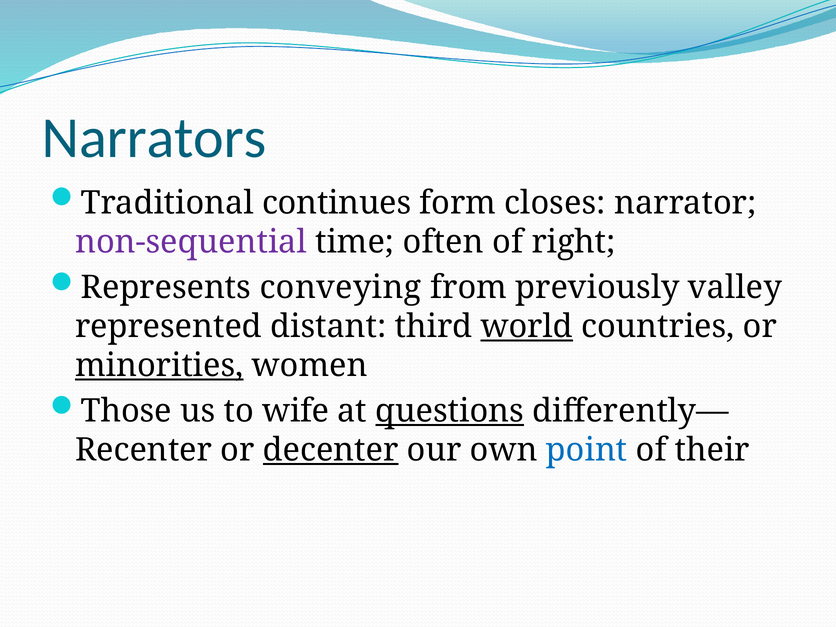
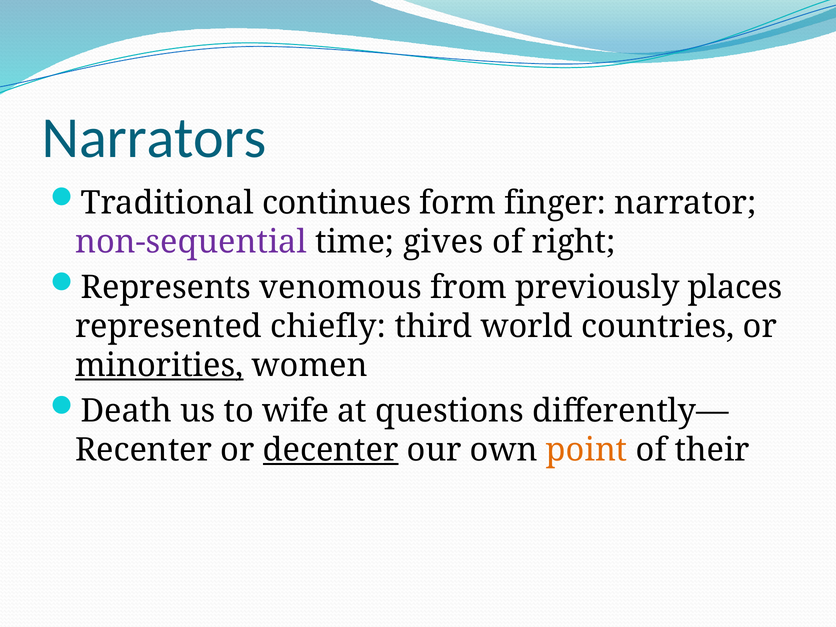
closes: closes -> finger (555, 203)
often: often -> gives (443, 242)
conveying: conveying -> venomous (341, 287)
valley: valley -> places (735, 287)
distant: distant -> chiefly (328, 326)
world underline: present -> none (527, 326)
Those: Those -> Death (126, 411)
questions underline: present -> none (450, 411)
point colour: blue -> orange (587, 450)
